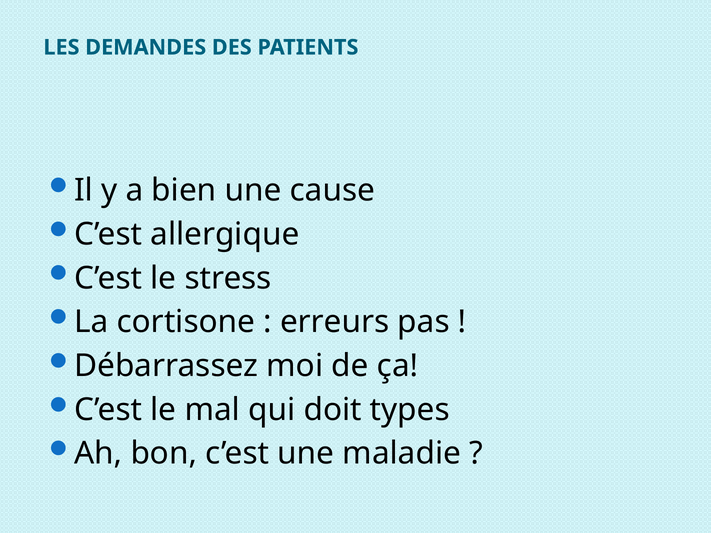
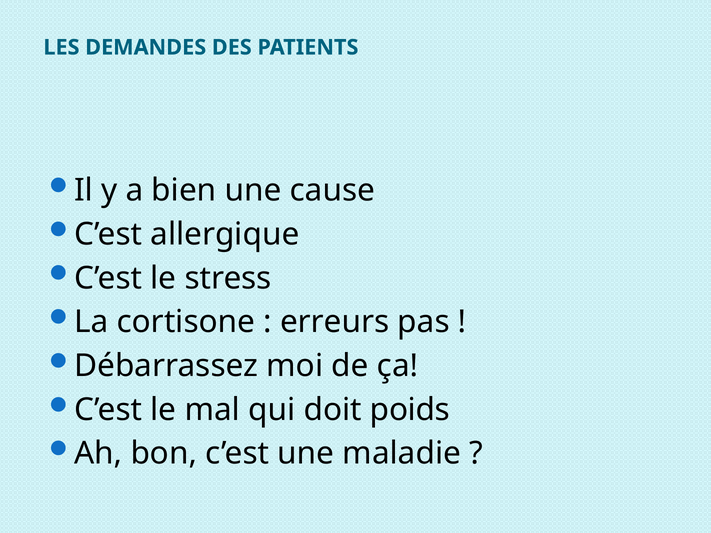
types: types -> poids (410, 410)
